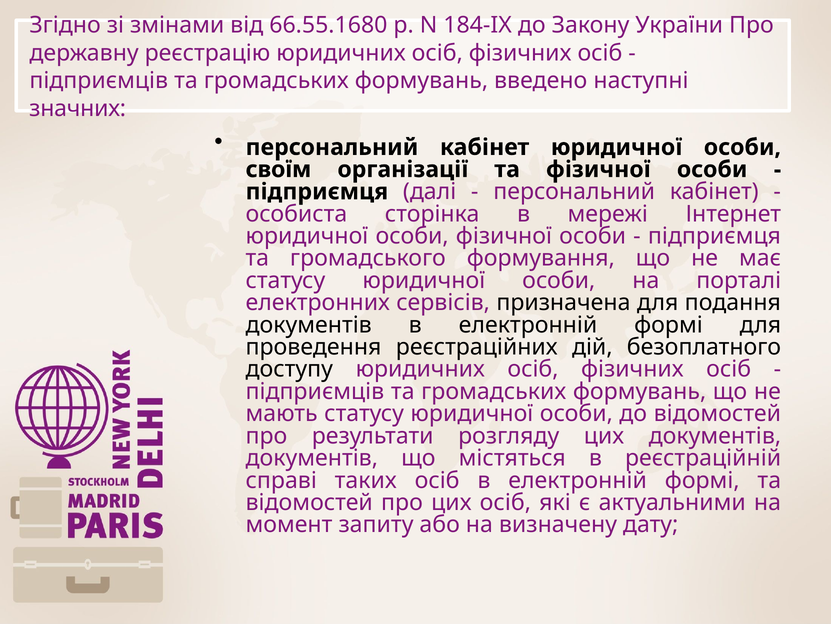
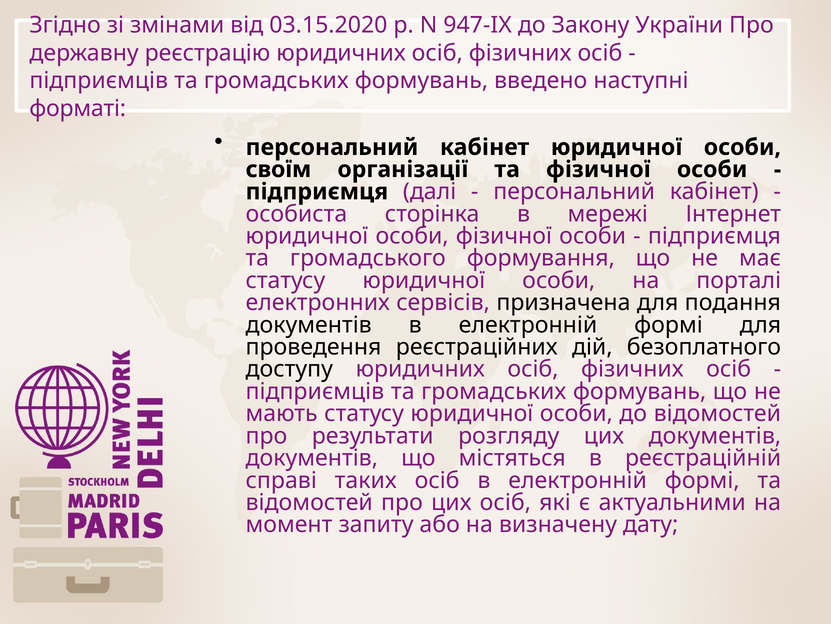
66.55.1680: 66.55.1680 -> 03.15.2020 (328, 25)
184-IX: 184-IX -> 947-IX (478, 25)
значних: значних -> форматі (78, 108)
